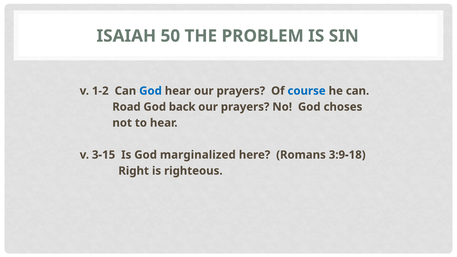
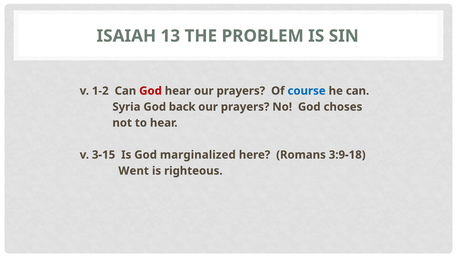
50: 50 -> 13 (170, 36)
God colour: blue -> red (150, 91)
Road: Road -> Syria (126, 107)
Right: Right -> Went (134, 171)
